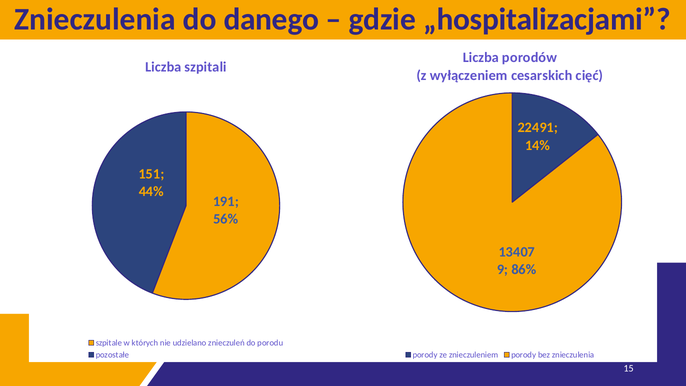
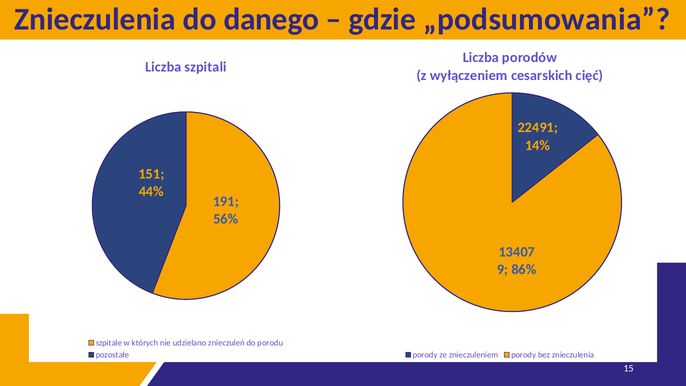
„hospitalizacjami: „hospitalizacjami -> „podsumowania (547, 20)
